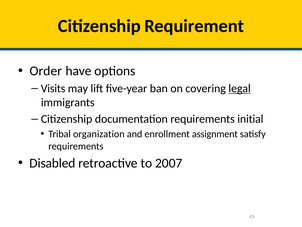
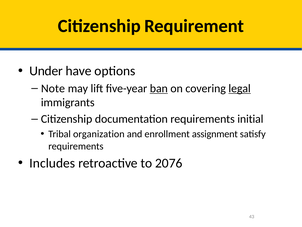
Order: Order -> Under (46, 71)
Visits: Visits -> Note (53, 88)
ban underline: none -> present (159, 88)
Disabled: Disabled -> Includes (52, 163)
2007: 2007 -> 2076 (169, 163)
